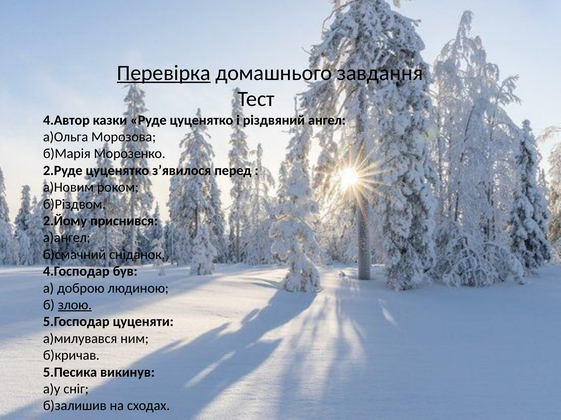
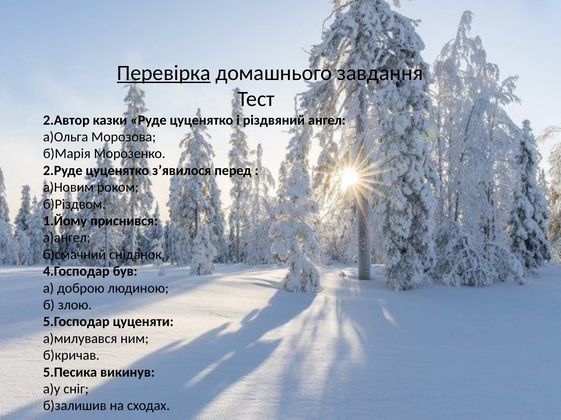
4.Автор: 4.Автор -> 2.Автор (66, 120)
2.Йому: 2.Йому -> 1.Йому (65, 221)
злою underline: present -> none (75, 305)
